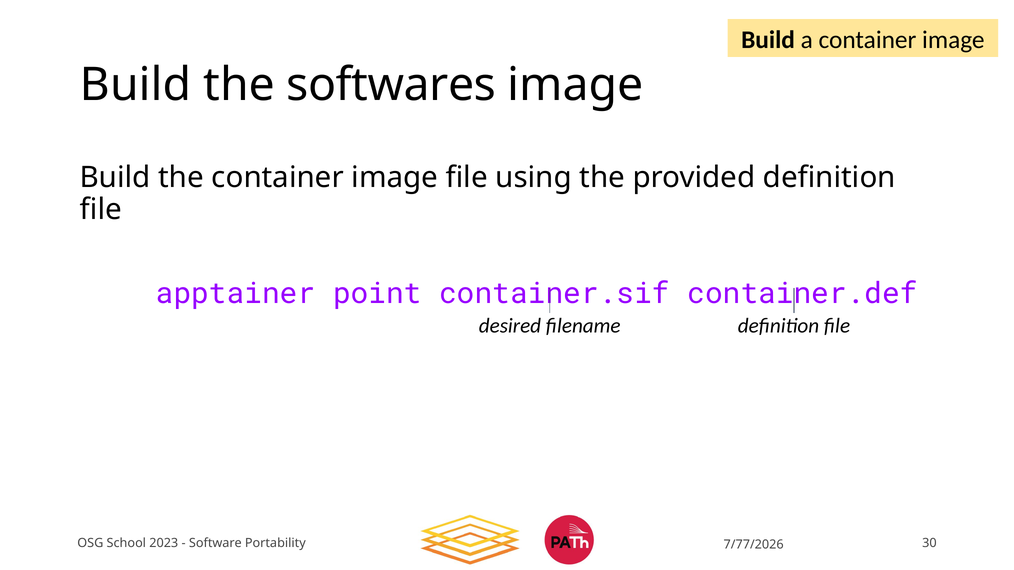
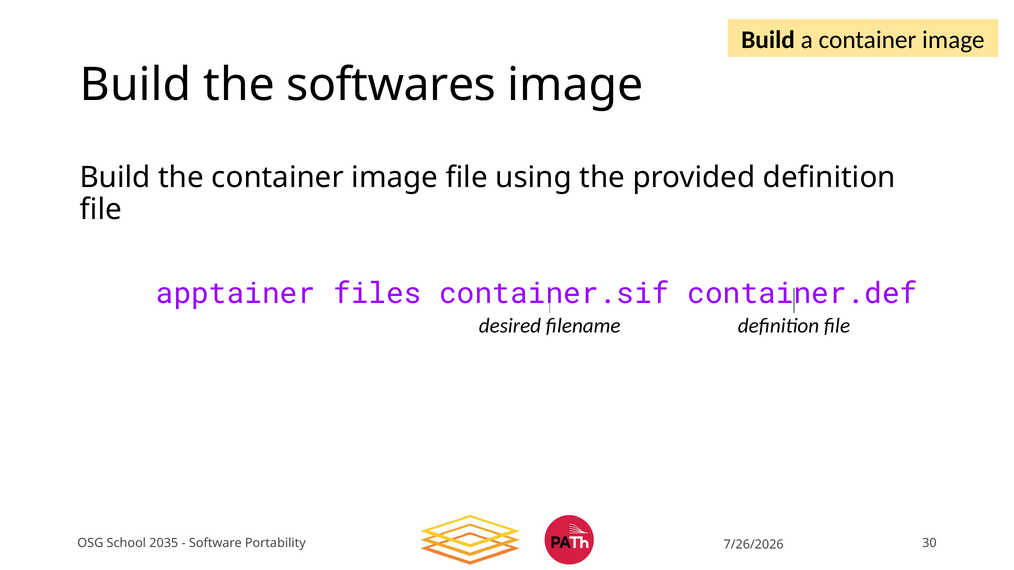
point: point -> files (377, 294)
2023: 2023 -> 2035 (164, 544)
7/77/2026: 7/77/2026 -> 7/26/2026 (754, 545)
